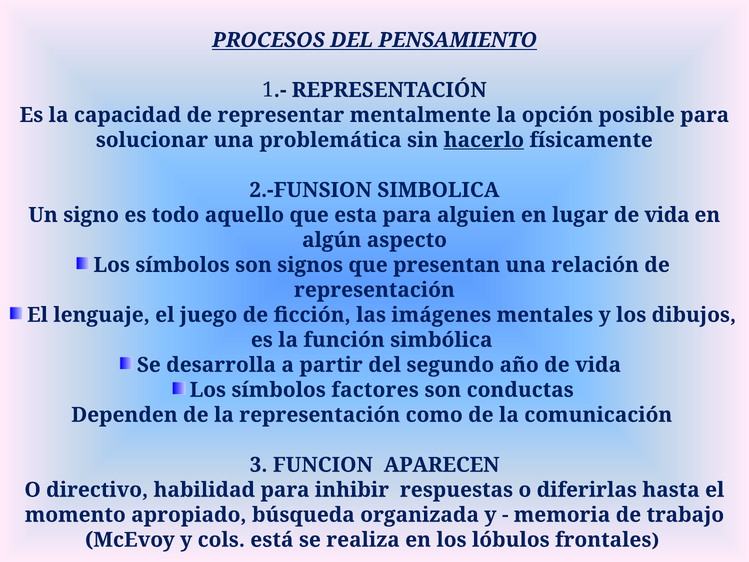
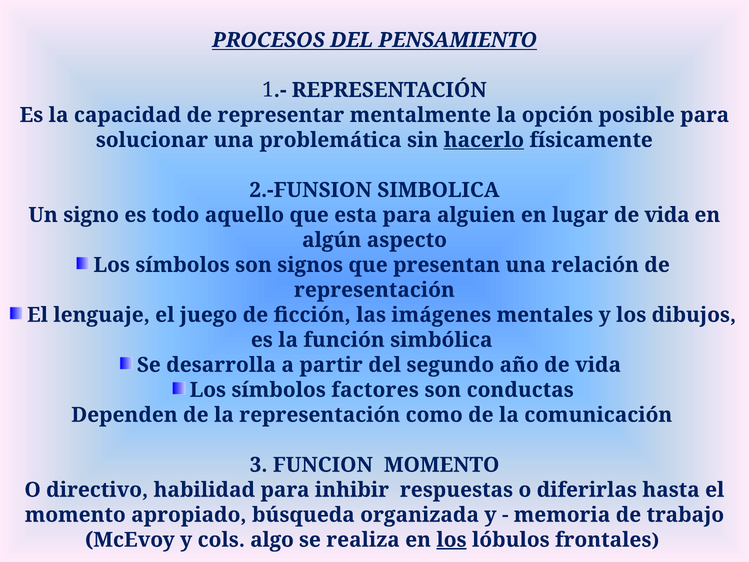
FUNCION APARECEN: APARECEN -> MOMENTO (442, 465)
está: está -> algo (272, 540)
los underline: none -> present (451, 540)
